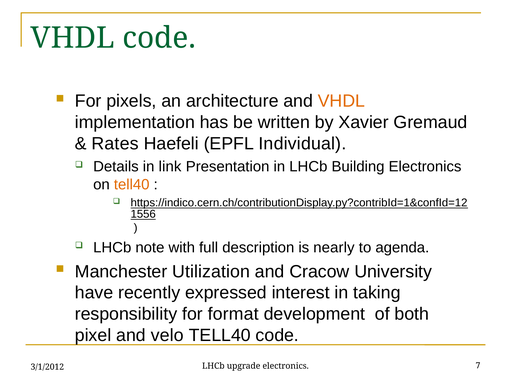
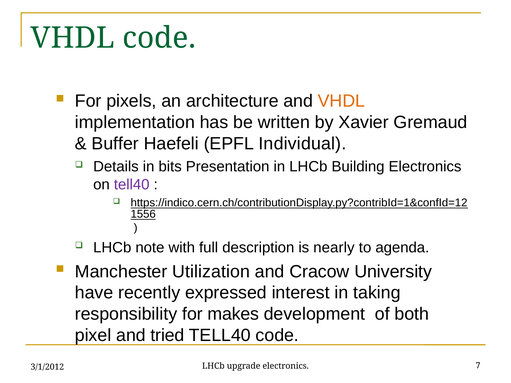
Rates: Rates -> Buffer (115, 144)
link: link -> bits (170, 167)
tell40 colour: orange -> purple (132, 185)
format: format -> makes (233, 314)
velo: velo -> tried (167, 336)
